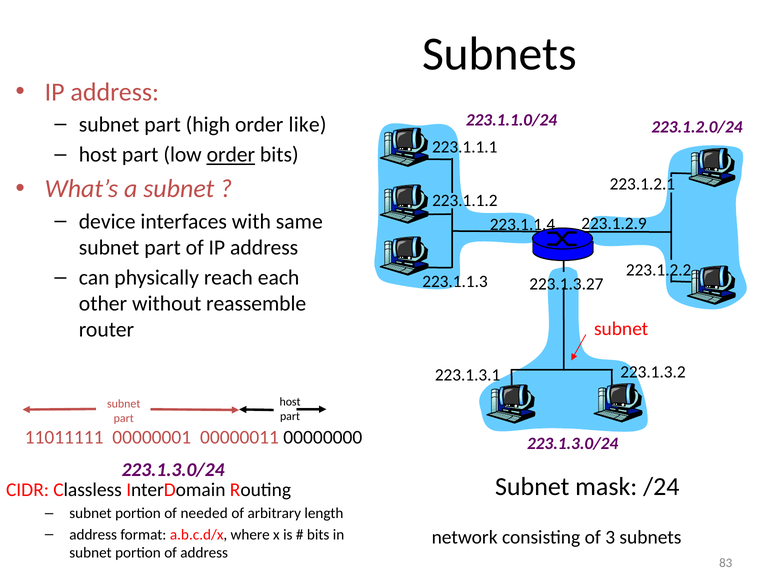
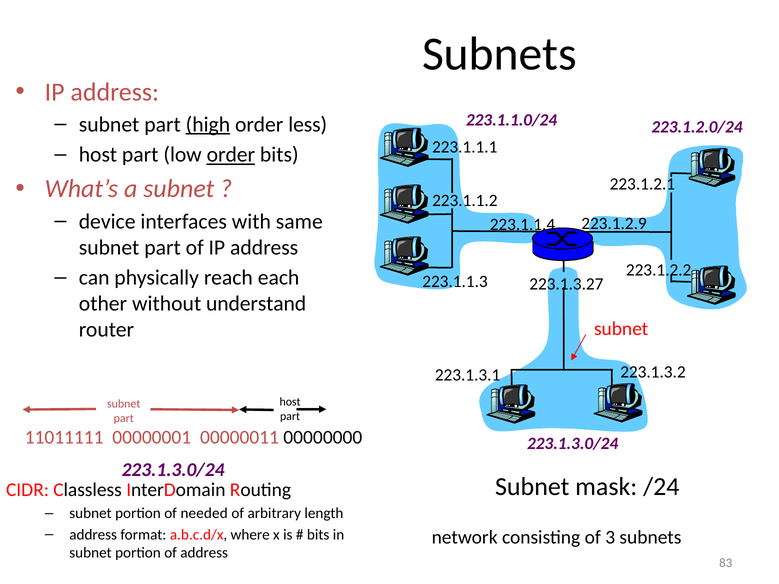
high underline: none -> present (208, 125)
like: like -> less (308, 125)
reassemble: reassemble -> understand (256, 304)
